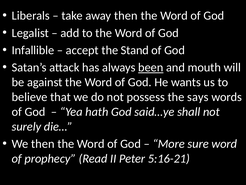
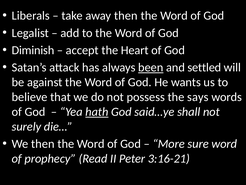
Infallible: Infallible -> Diminish (33, 50)
Stand: Stand -> Heart (135, 50)
mouth: mouth -> settled (204, 67)
hath underline: none -> present (97, 112)
5:16-21: 5:16-21 -> 3:16-21 (169, 158)
